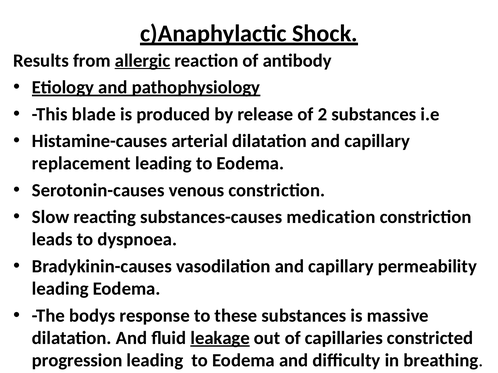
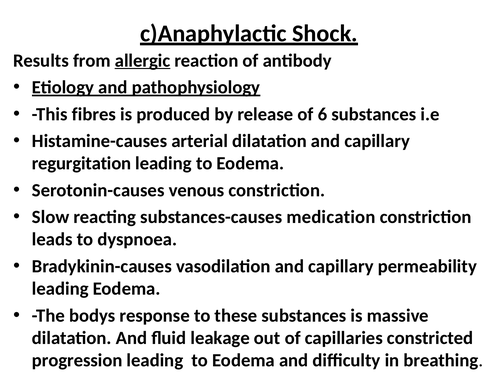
blade: blade -> fibres (94, 114)
2: 2 -> 6 (322, 114)
replacement: replacement -> regurgitation (82, 164)
leakage underline: present -> none (220, 338)
